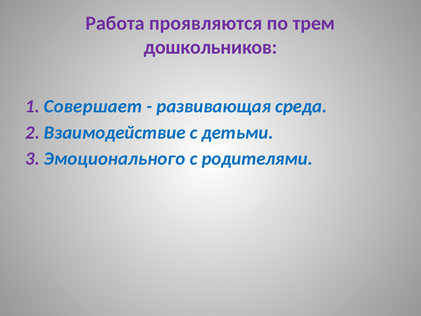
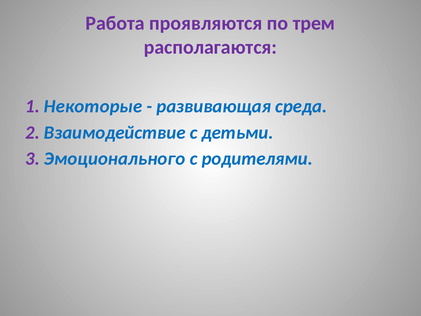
дошкольников: дошкольников -> располагаются (210, 47)
Совершает: Совершает -> Некоторые (93, 106)
